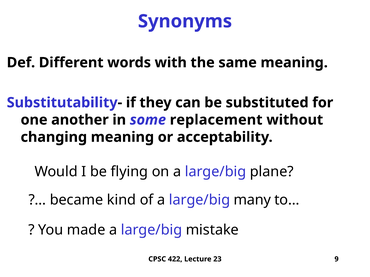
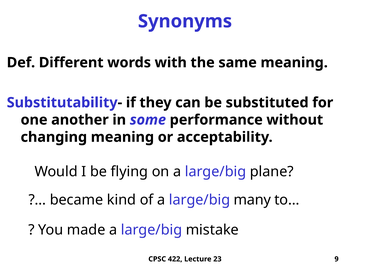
replacement: replacement -> performance (216, 120)
